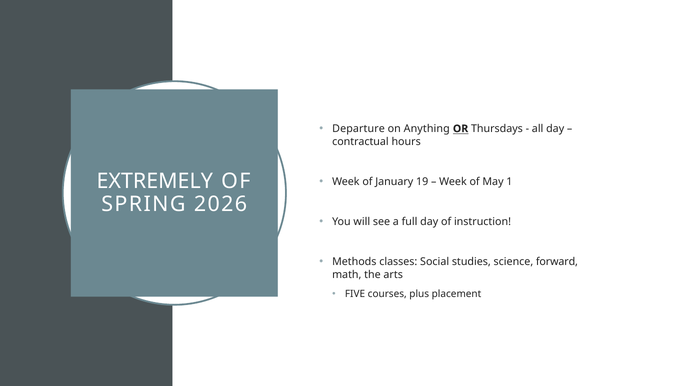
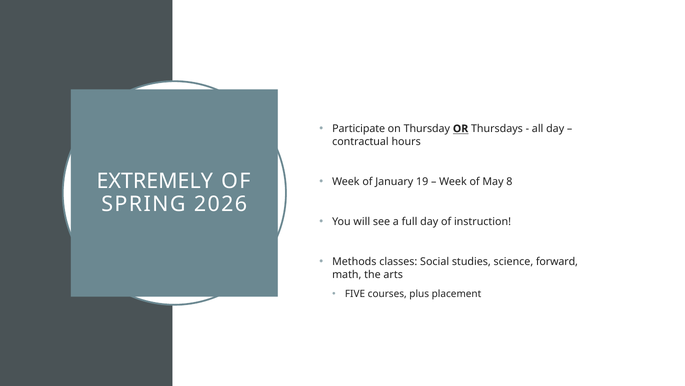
Departure: Departure -> Participate (359, 128)
Anything: Anything -> Thursday (427, 128)
1: 1 -> 8 (509, 181)
